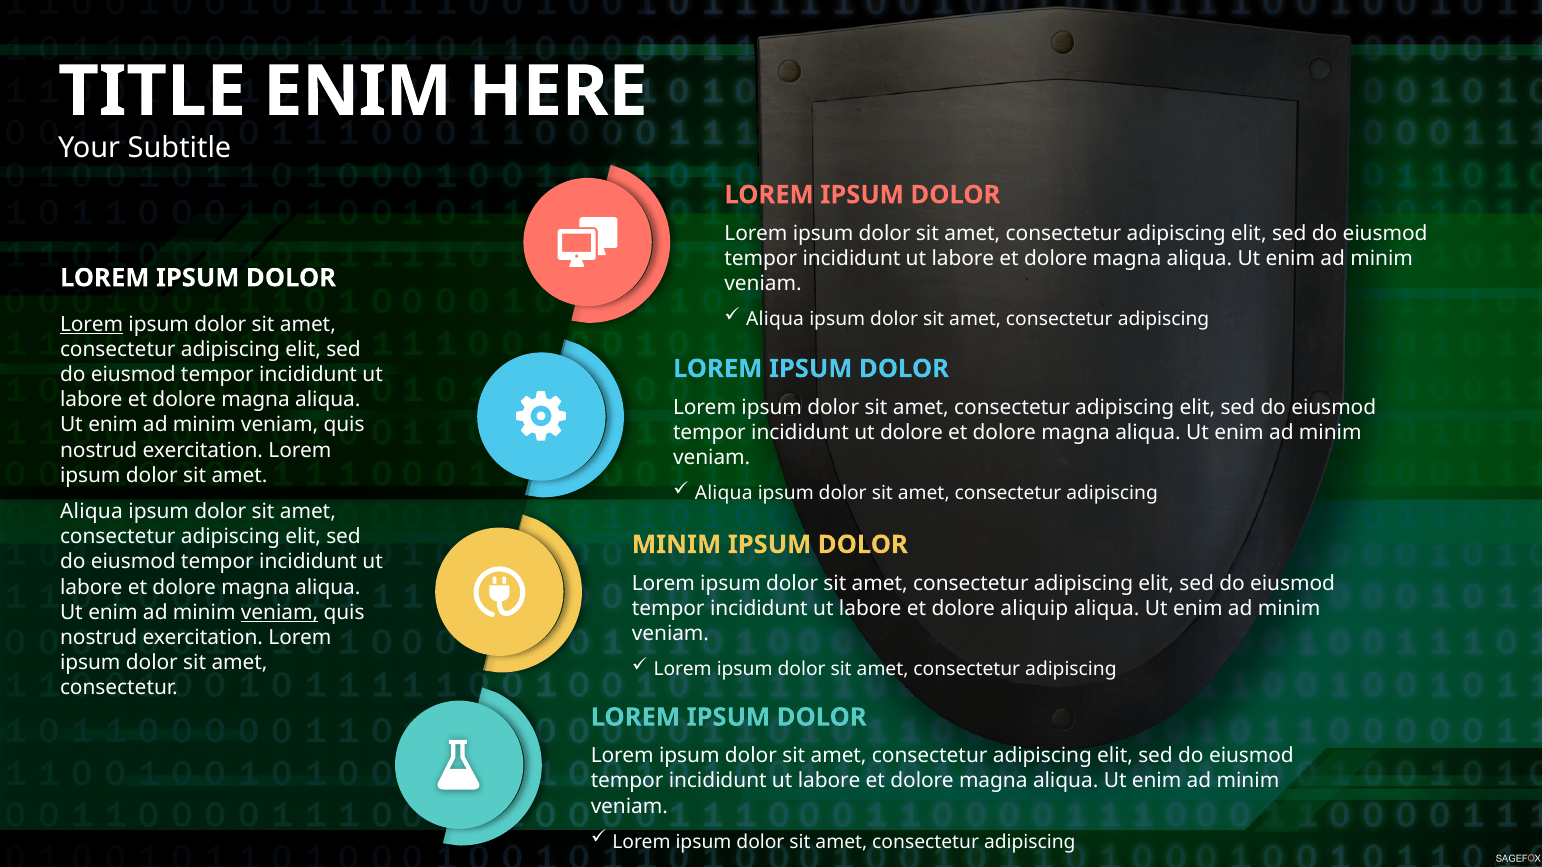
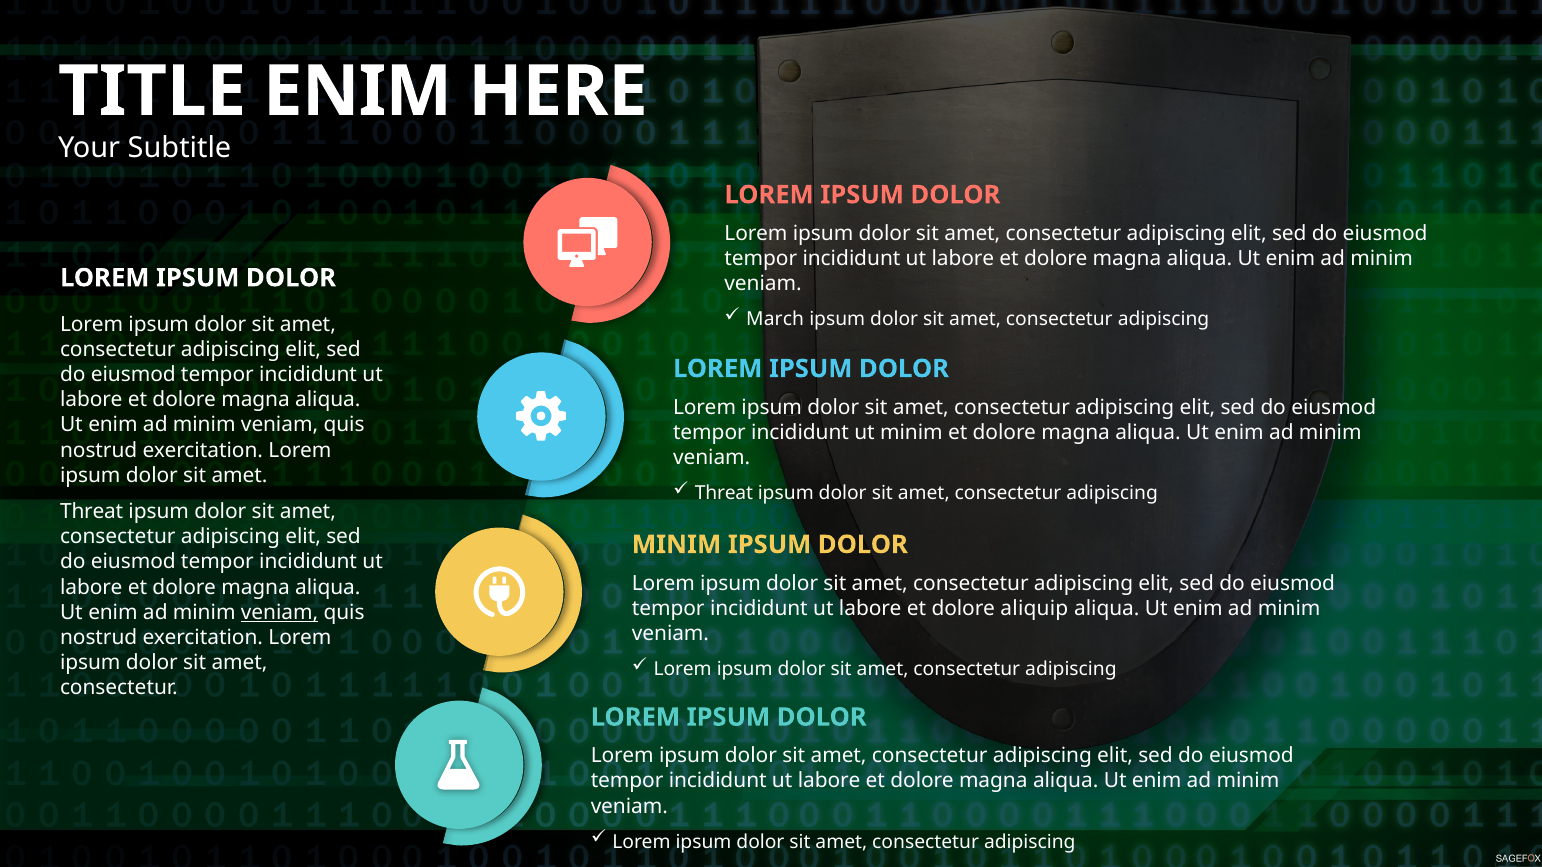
Aliqua: Aliqua -> March (775, 319)
Lorem underline: present -> none (92, 325)
ut dolore: dolore -> minim (911, 433)
Aliqua: Aliqua -> Threat (724, 493)
Aliqua: Aliqua -> Threat (92, 512)
